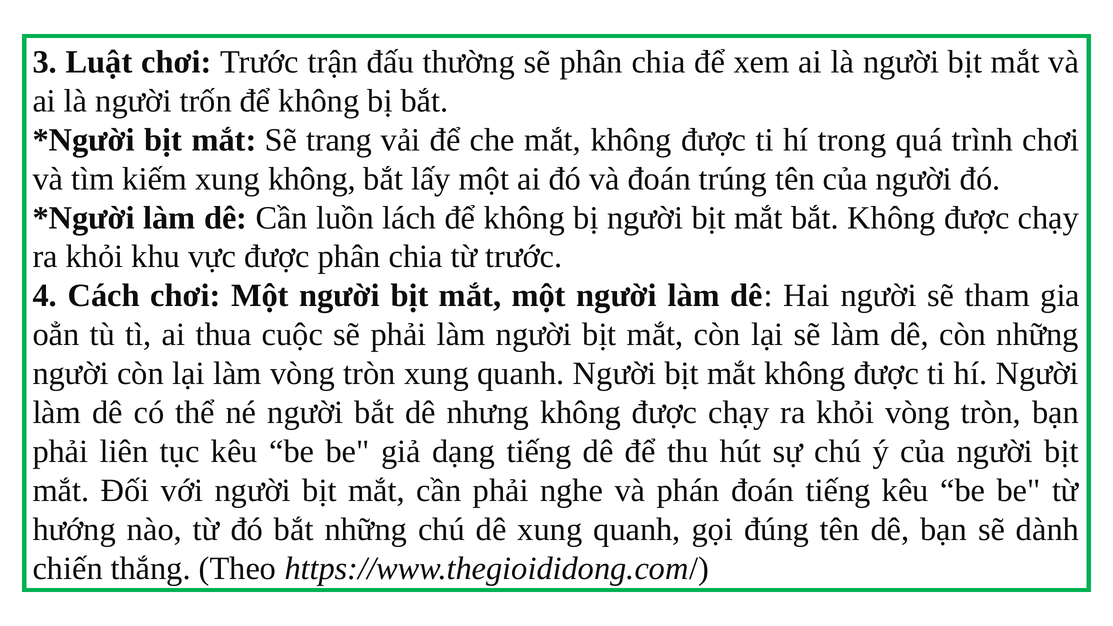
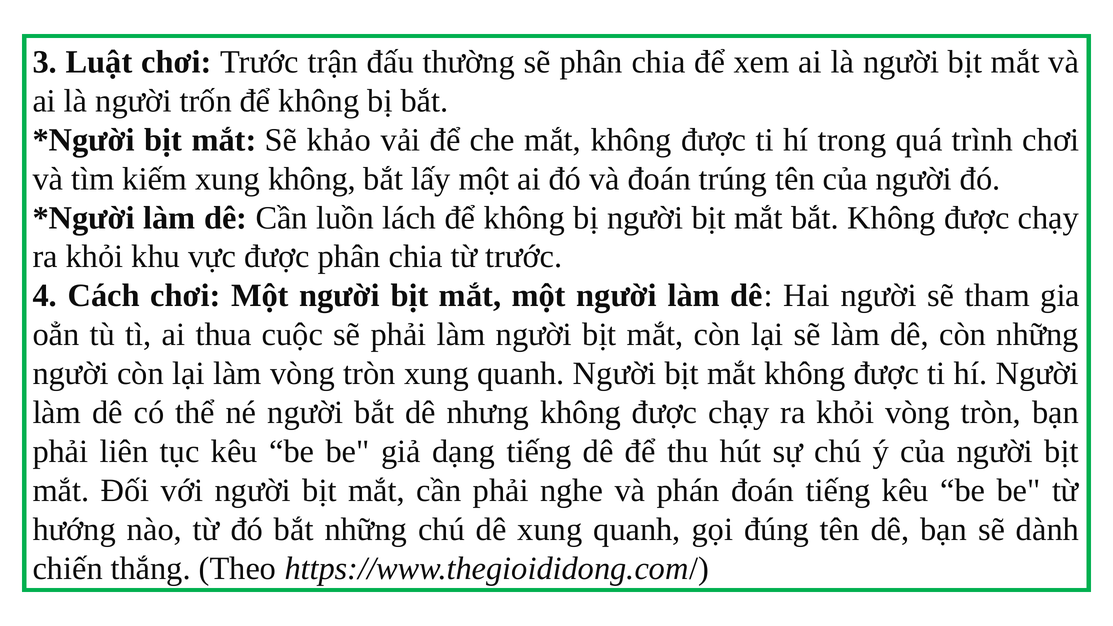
trang: trang -> khảo (339, 140)
